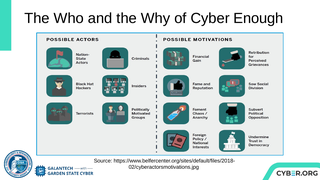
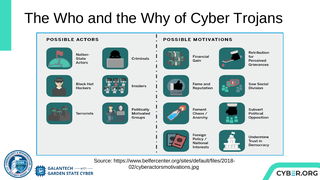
Enough: Enough -> Trojans (258, 18)
